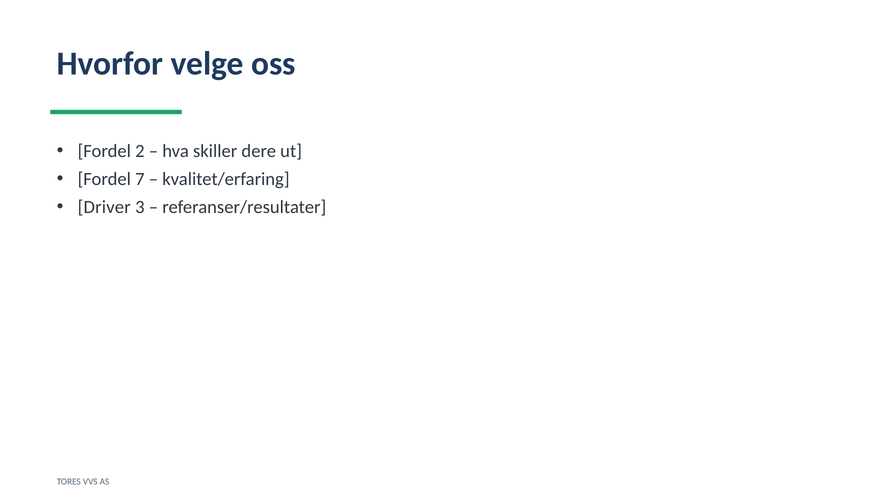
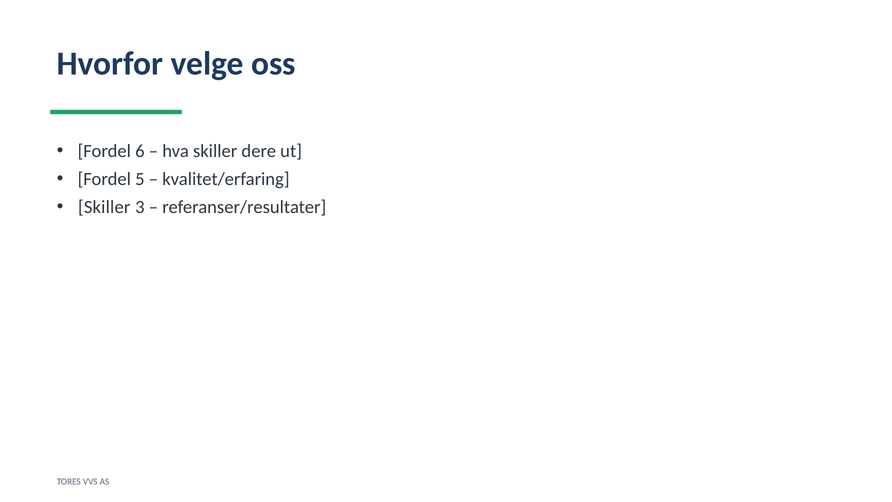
2: 2 -> 6 (140, 151)
7: 7 -> 5 (140, 179)
Driver: Driver -> Skiller (104, 207)
